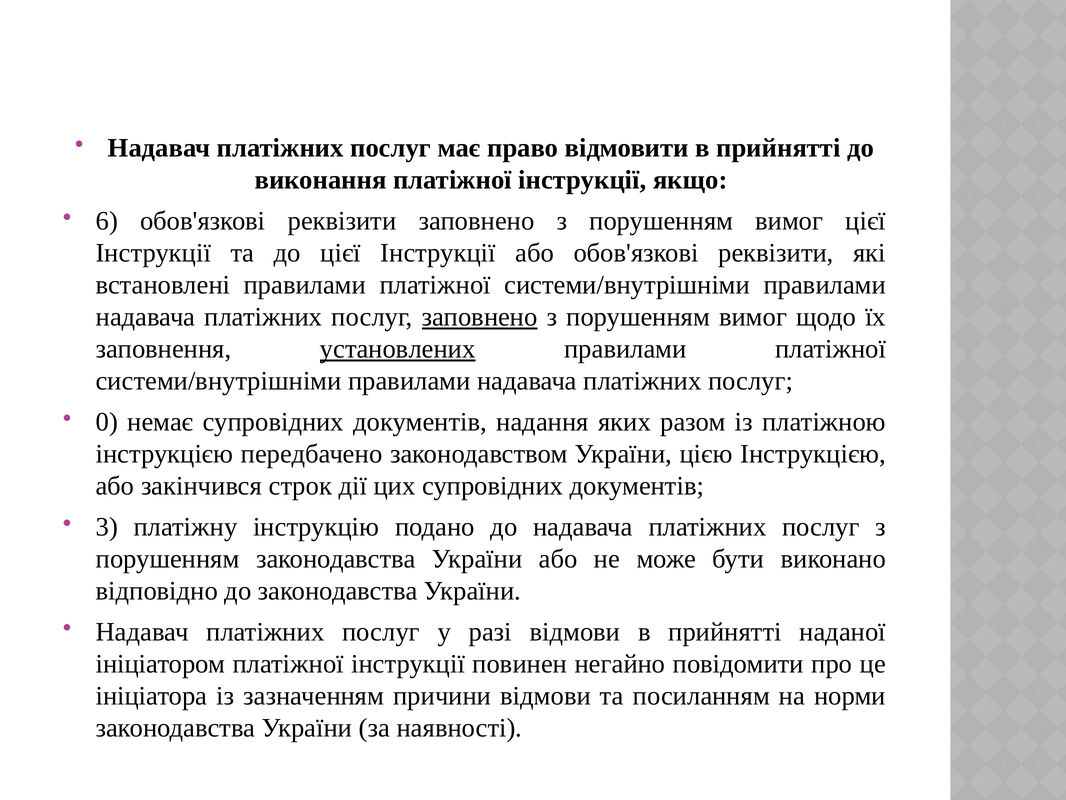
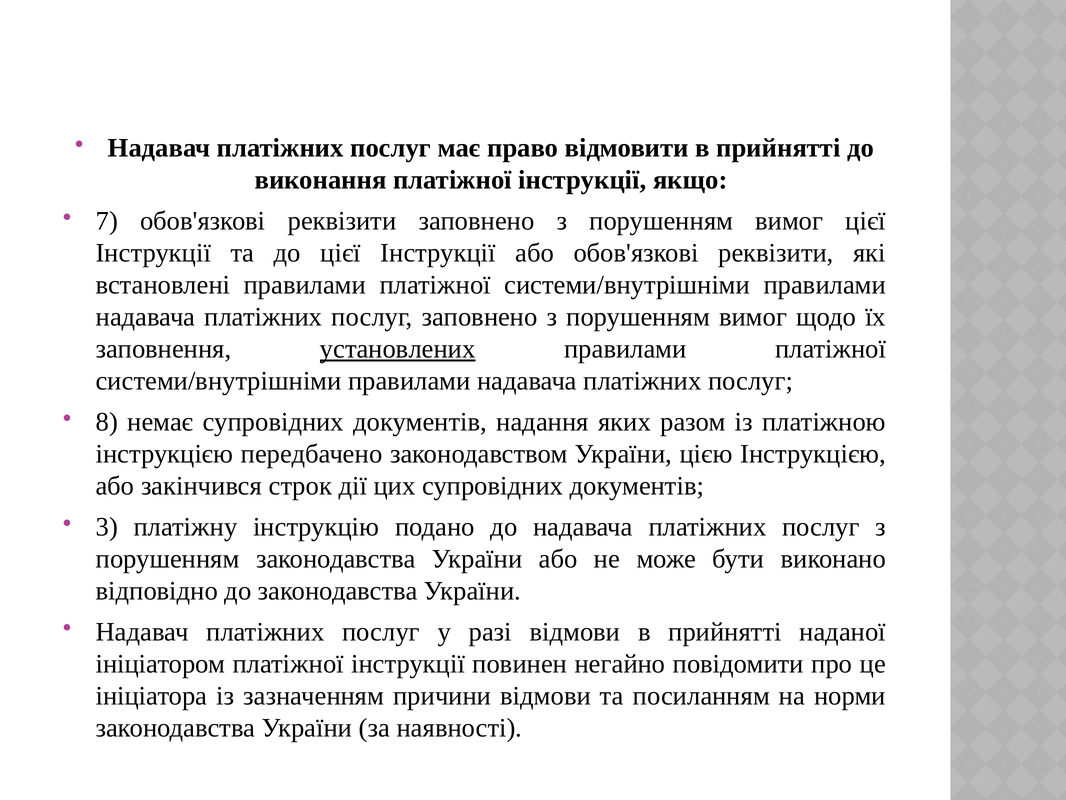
6: 6 -> 7 (107, 221)
заповнено underline: present -> none (480, 317)
0: 0 -> 8 (107, 422)
